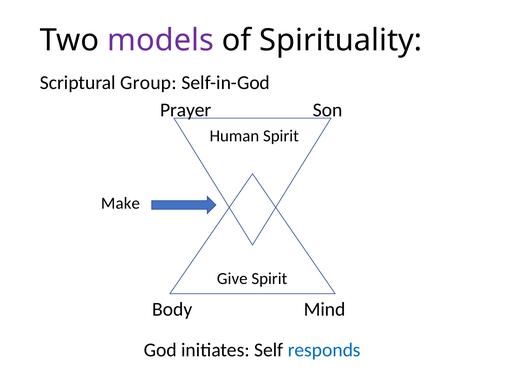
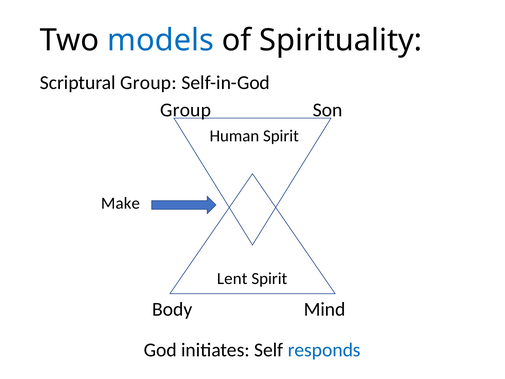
models colour: purple -> blue (161, 40)
Prayer: Prayer -> Group (186, 110)
Give: Give -> Lent (232, 278)
